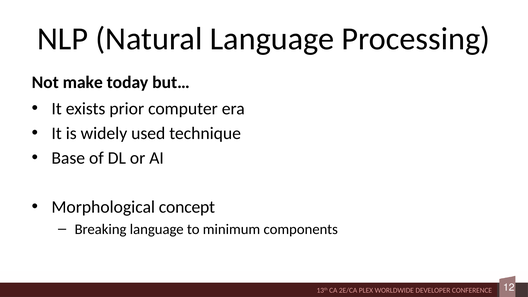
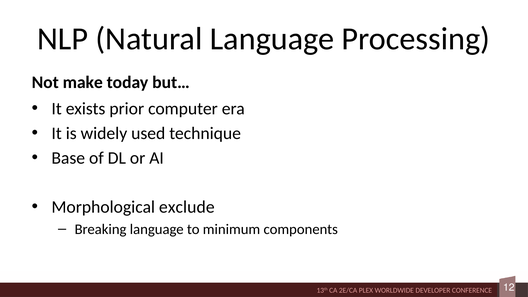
concept: concept -> exclude (187, 207)
